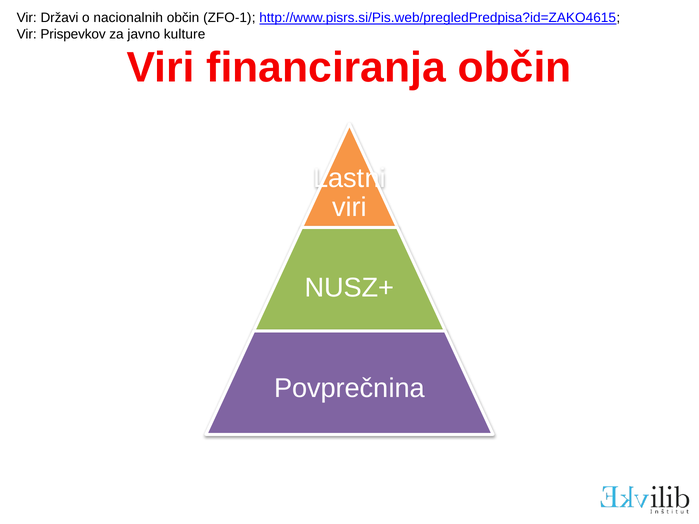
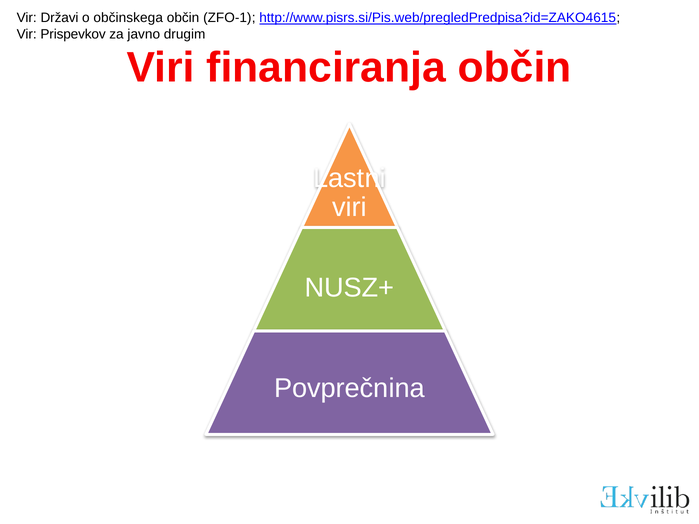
nacionalnih: nacionalnih -> občinskega (128, 18)
kulture: kulture -> drugim (185, 34)
